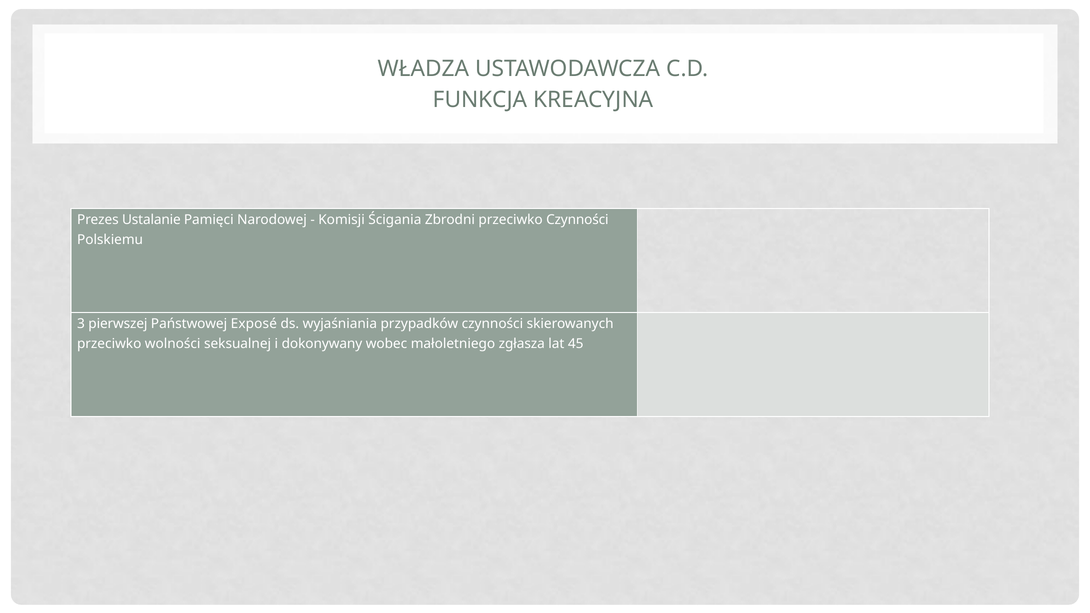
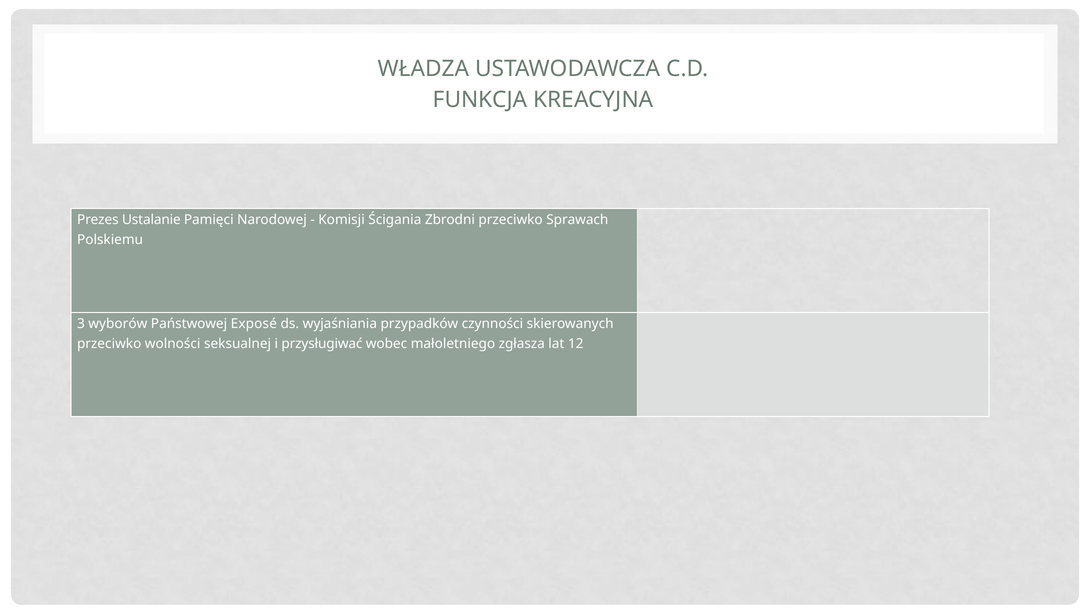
przeciwko Czynności: Czynności -> Sprawach (577, 220)
pierwszej: pierwszej -> wyborów (118, 324)
dokonywany: dokonywany -> przysługiwać (322, 344)
45: 45 -> 12 (576, 344)
